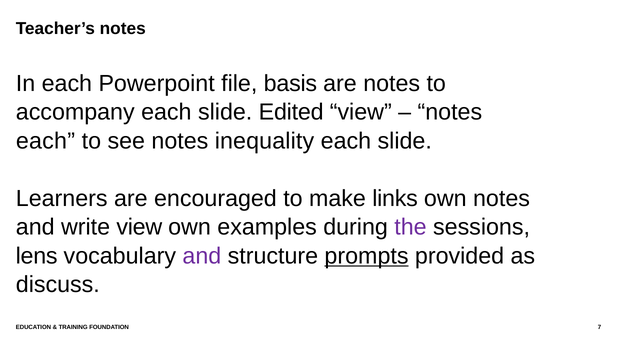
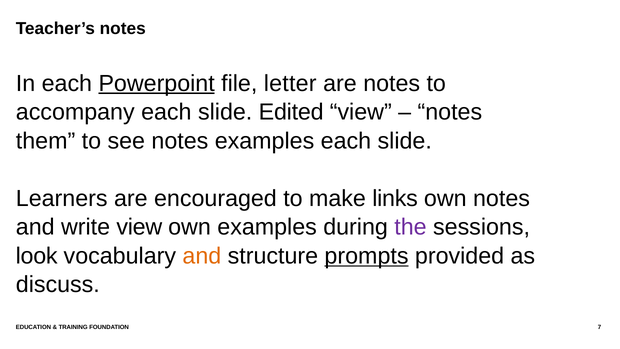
Powerpoint underline: none -> present (157, 83)
basis: basis -> letter (290, 83)
each: each -> them (46, 141)
notes inequality: inequality -> examples (265, 141)
lens: lens -> look (37, 256)
and colour: purple -> orange (202, 256)
